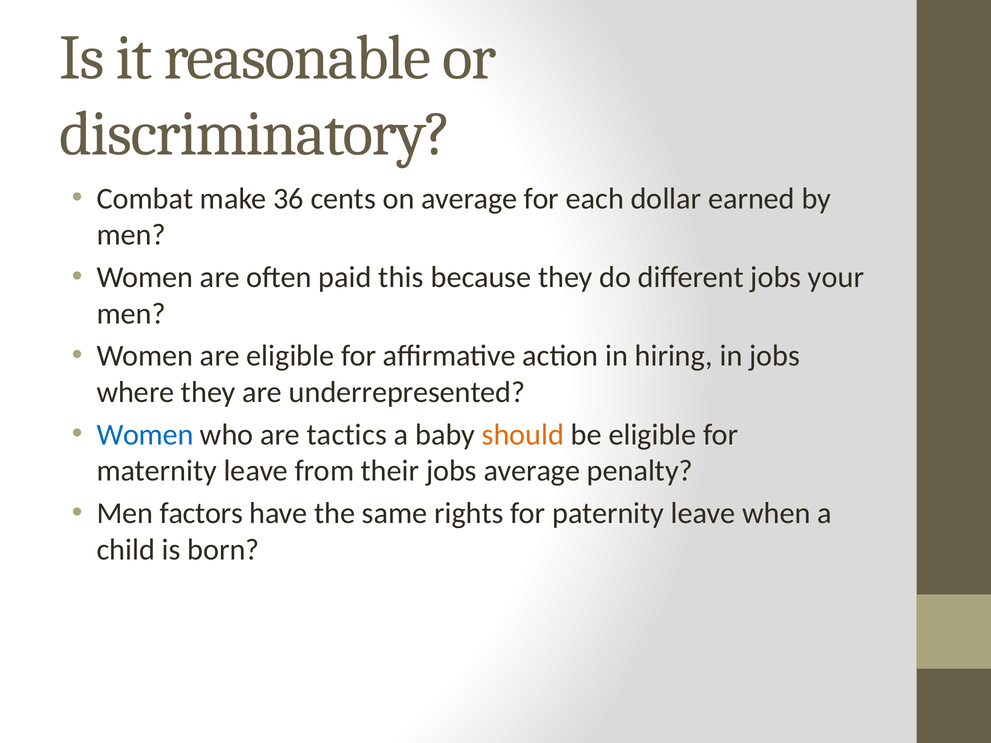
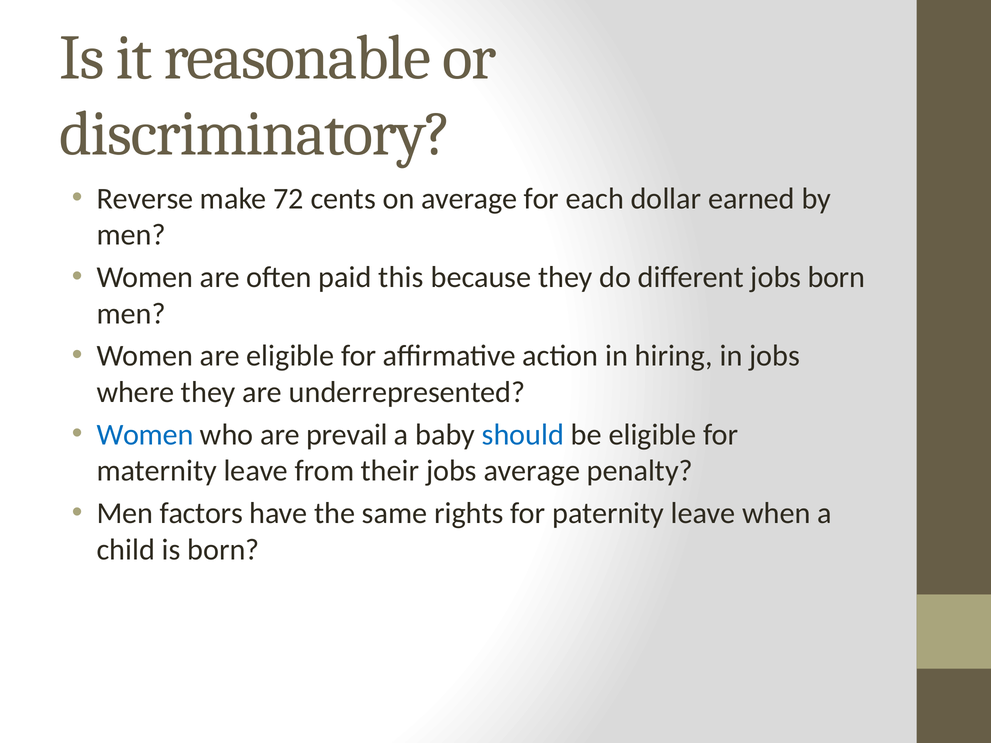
Combat: Combat -> Reverse (145, 199)
36: 36 -> 72 (288, 199)
jobs your: your -> born (836, 277)
tactics: tactics -> prevail (347, 435)
should colour: orange -> blue (523, 435)
